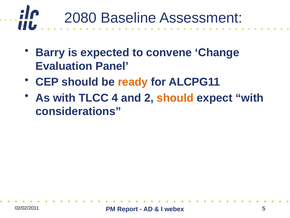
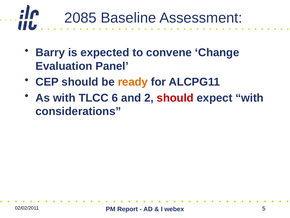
2080: 2080 -> 2085 (81, 18)
4: 4 -> 6 (115, 98)
should colour: orange -> red (175, 98)
